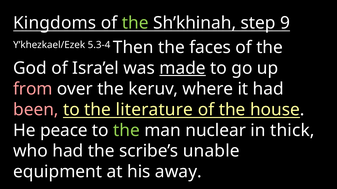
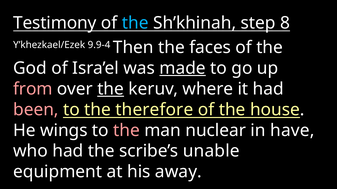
Kingdoms: Kingdoms -> Testimony (55, 23)
the colour: light green -> light blue (135, 23)
9: 9 -> 8 (285, 23)
5.3-4: 5.3-4 -> 9.9-4 (99, 45)
the underline: none -> present (111, 89)
literature: literature -> therefore (154, 110)
peace: peace -> wings (64, 131)
the colour: light green -> pink (127, 131)
thick: thick -> have (292, 131)
